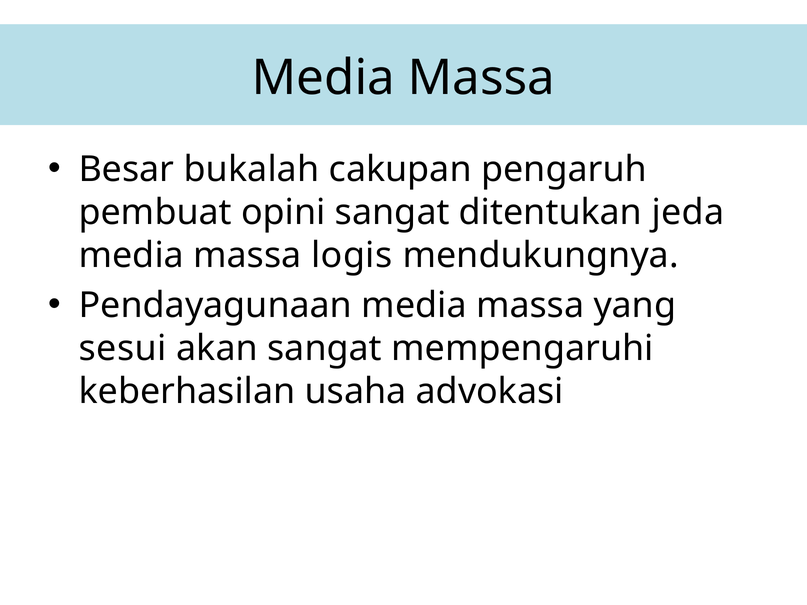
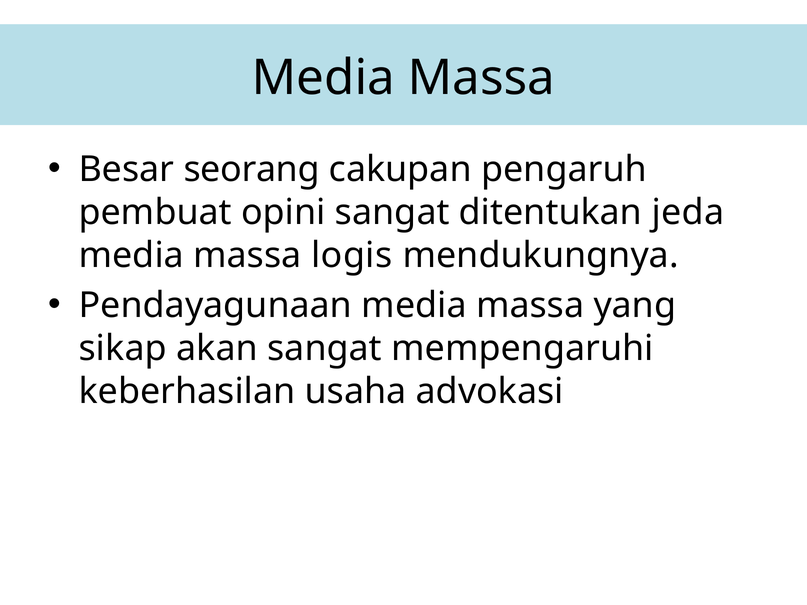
bukalah: bukalah -> seorang (252, 169)
sesui: sesui -> sikap (123, 349)
